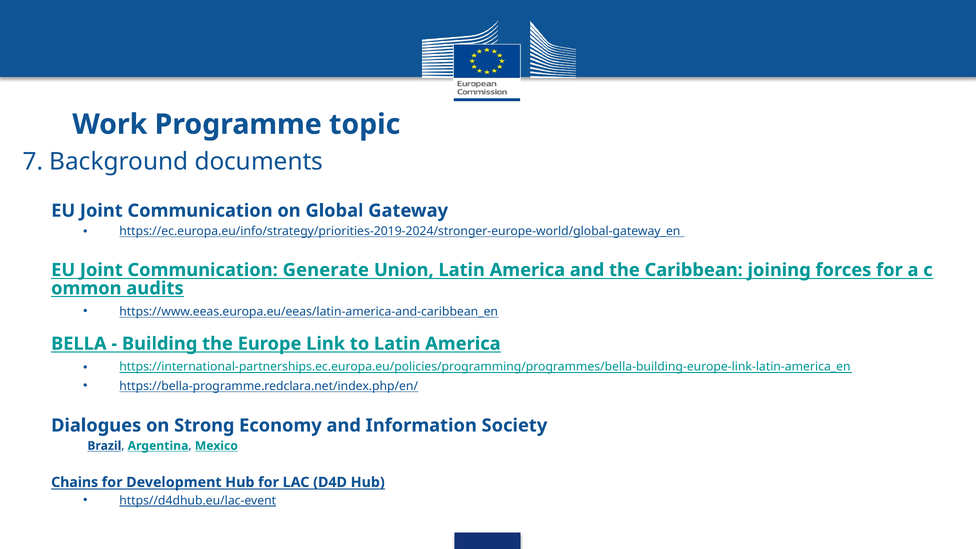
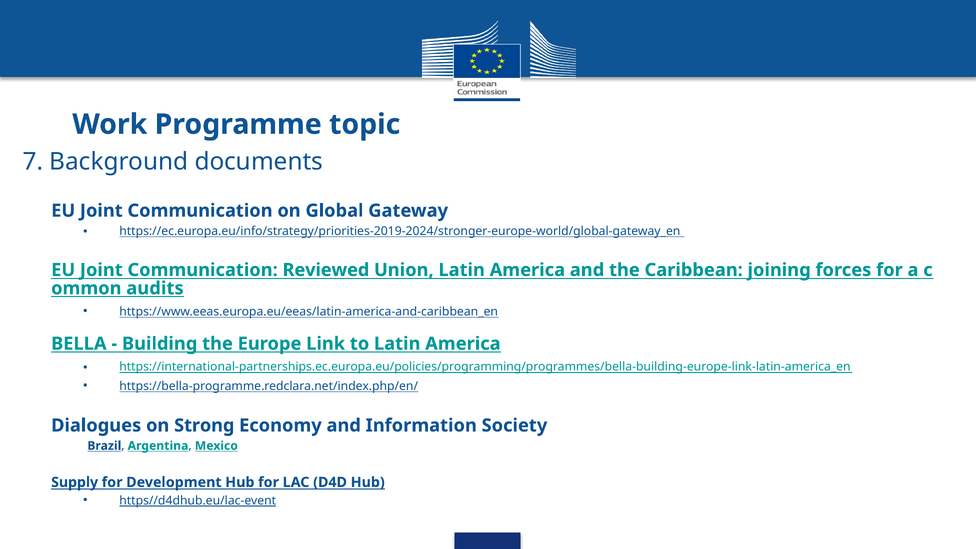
Generate: Generate -> Reviewed (326, 270)
Chains: Chains -> Supply (75, 482)
